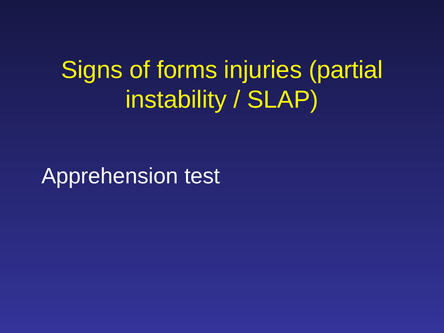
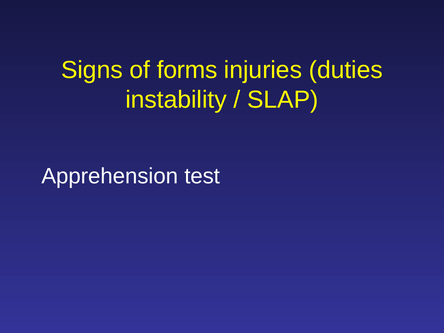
partial: partial -> duties (346, 70)
